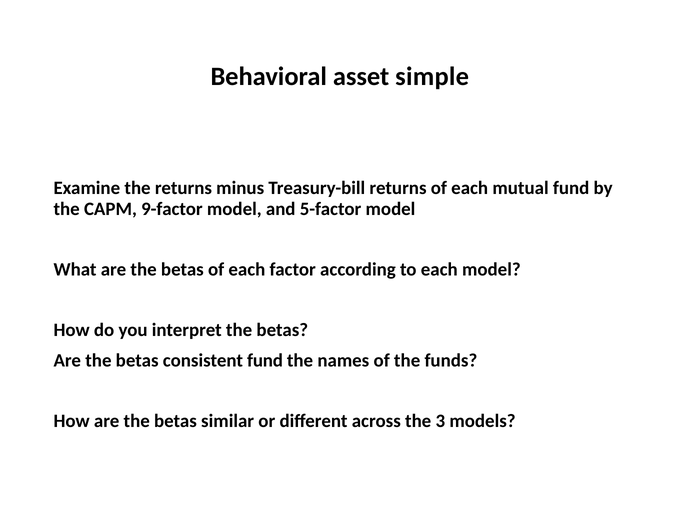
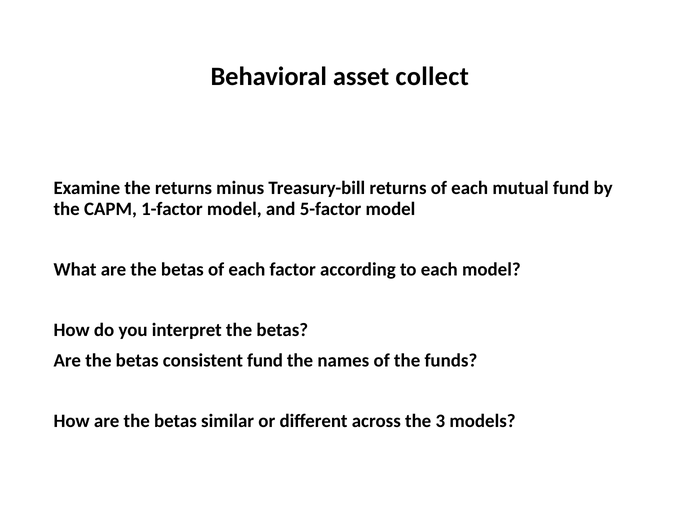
simple: simple -> collect (432, 76)
9-factor: 9-factor -> 1-factor (172, 209)
